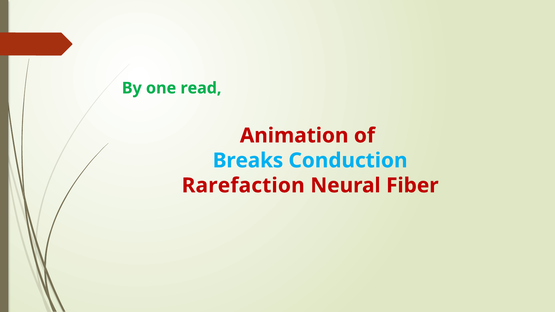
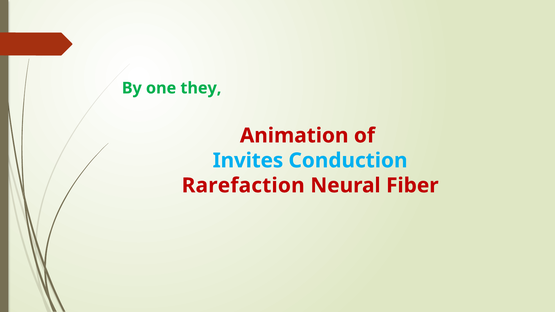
read: read -> they (201, 88)
Breaks: Breaks -> Invites (248, 161)
